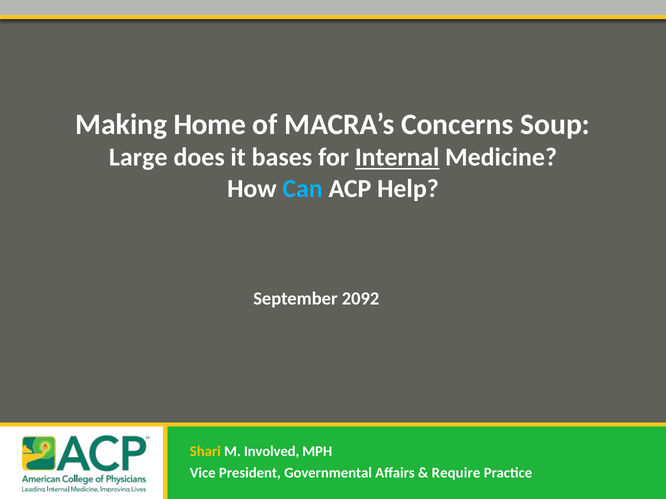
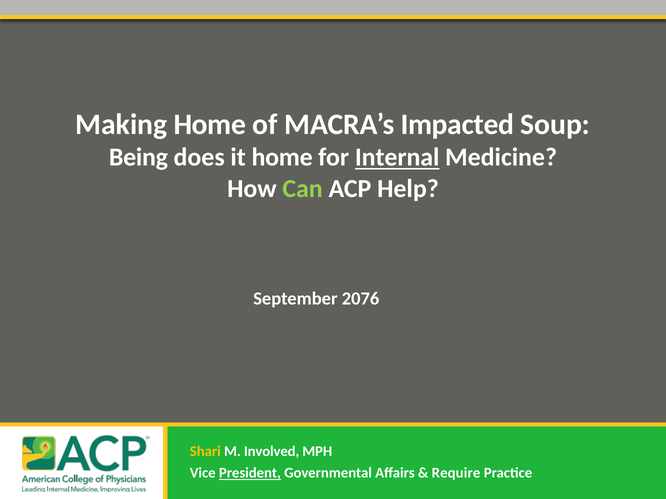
Concerns: Concerns -> Impacted (457, 125)
Large: Large -> Being (138, 158)
it bases: bases -> home (282, 158)
Can colour: light blue -> light green (303, 189)
2092: 2092 -> 2076 (361, 299)
President underline: none -> present (250, 473)
